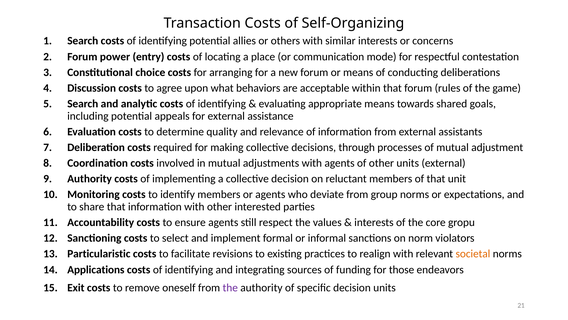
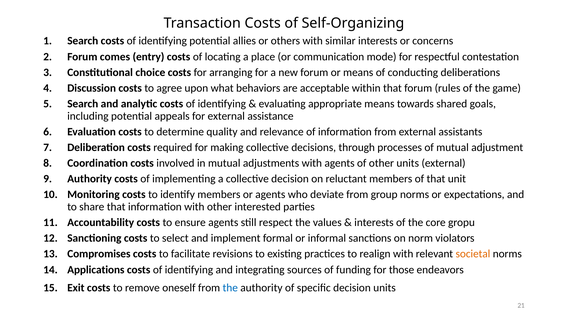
power: power -> comes (115, 57)
Particularistic: Particularistic -> Compromises (99, 254)
the colour: purple -> blue (230, 287)
